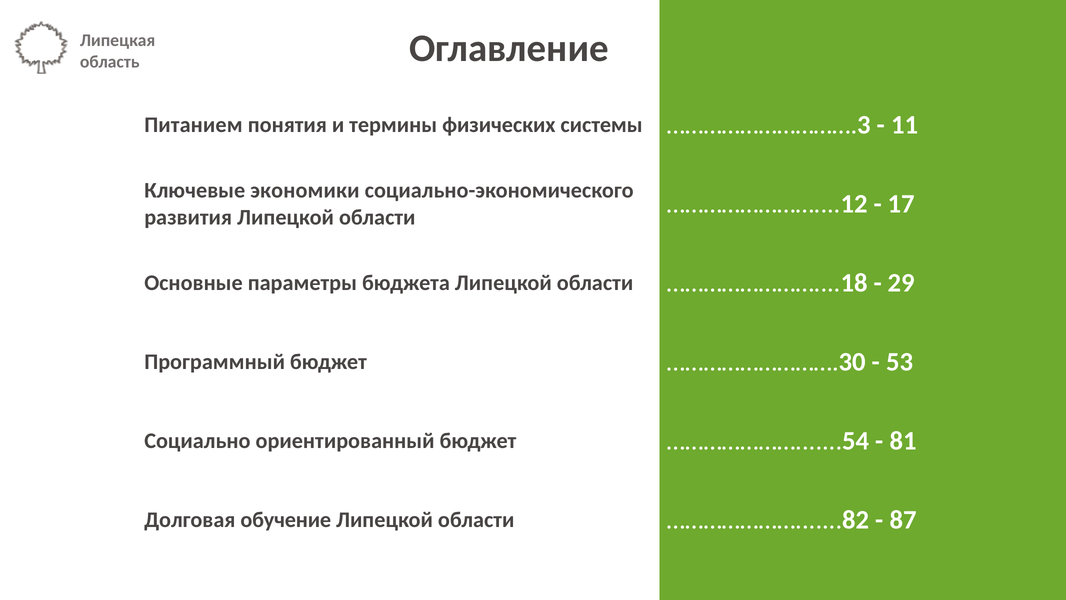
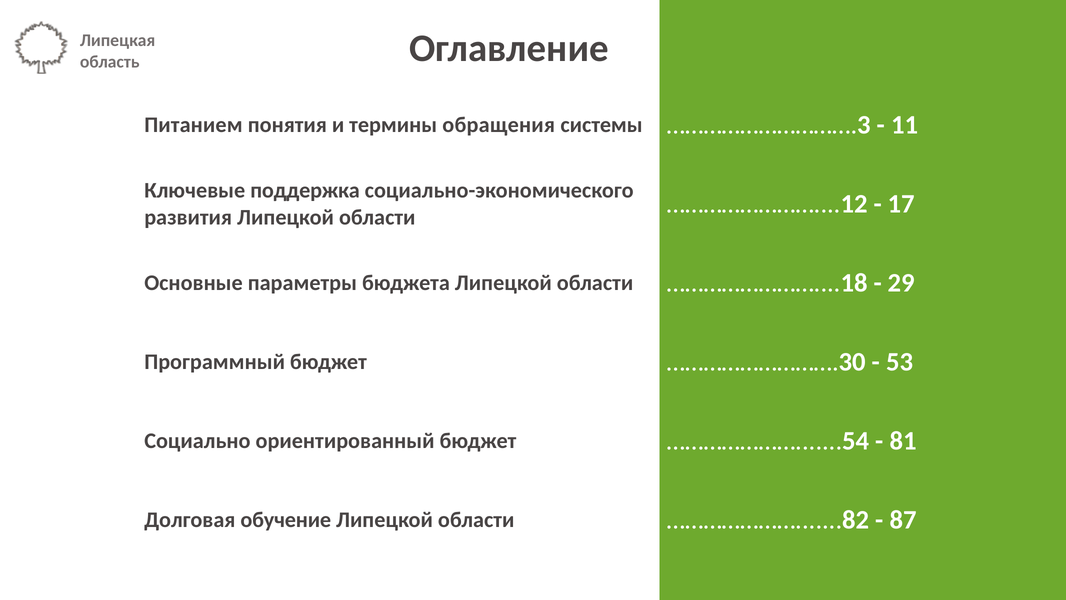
физических: физических -> обращения (499, 125)
экономики: экономики -> поддержка (305, 190)
